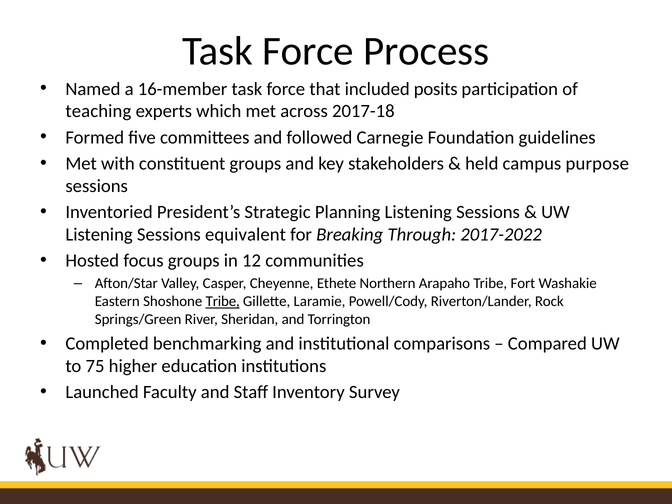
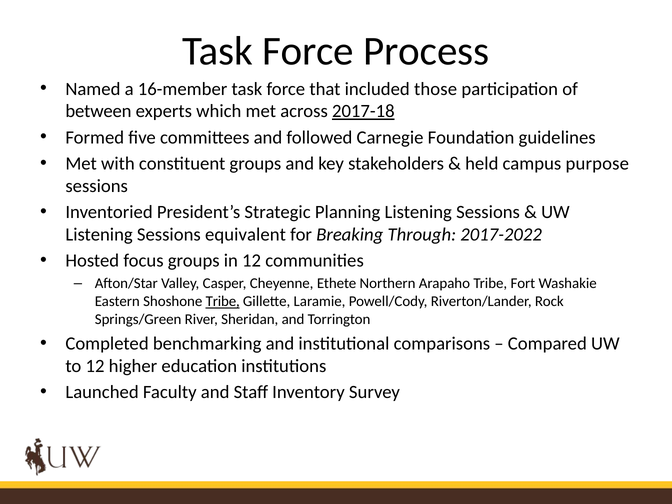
posits: posits -> those (436, 89)
teaching: teaching -> between (98, 111)
2017-18 underline: none -> present (363, 111)
to 75: 75 -> 12 (95, 366)
